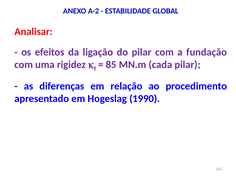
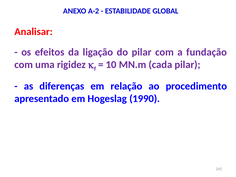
85: 85 -> 10 (111, 65)
